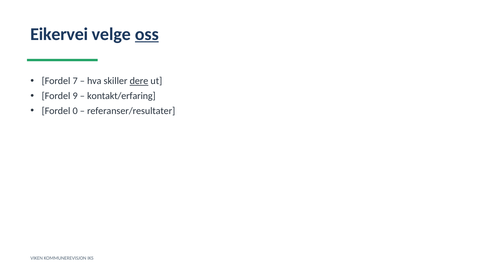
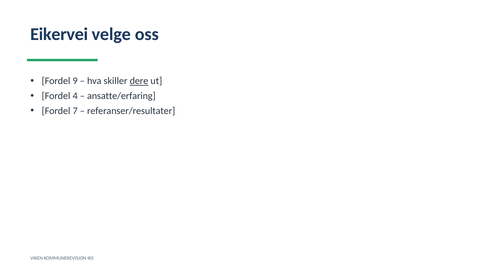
oss underline: present -> none (147, 34)
7: 7 -> 9 (75, 81)
9: 9 -> 4 (75, 96)
kontakt/erfaring: kontakt/erfaring -> ansatte/erfaring (121, 96)
0: 0 -> 7 (75, 111)
